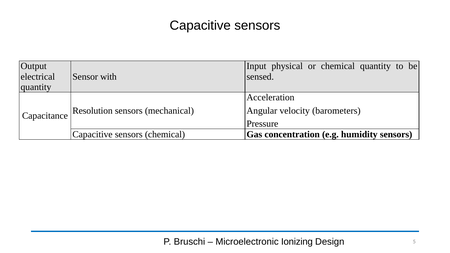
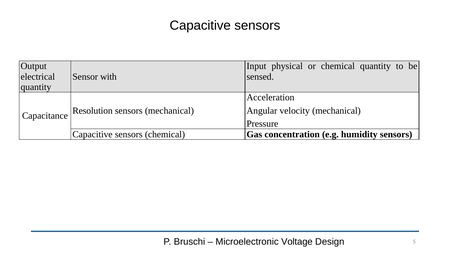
velocity barometers: barometers -> mechanical (336, 111)
Ionizing: Ionizing -> Voltage (297, 242)
